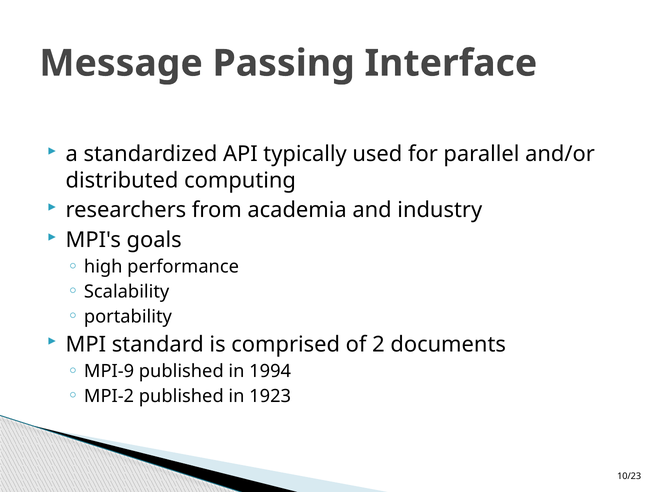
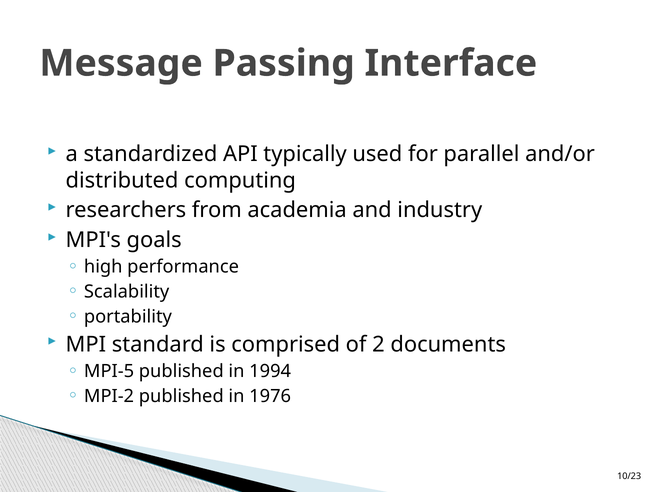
MPI-9: MPI-9 -> MPI-5 (109, 372)
1923: 1923 -> 1976 (270, 397)
